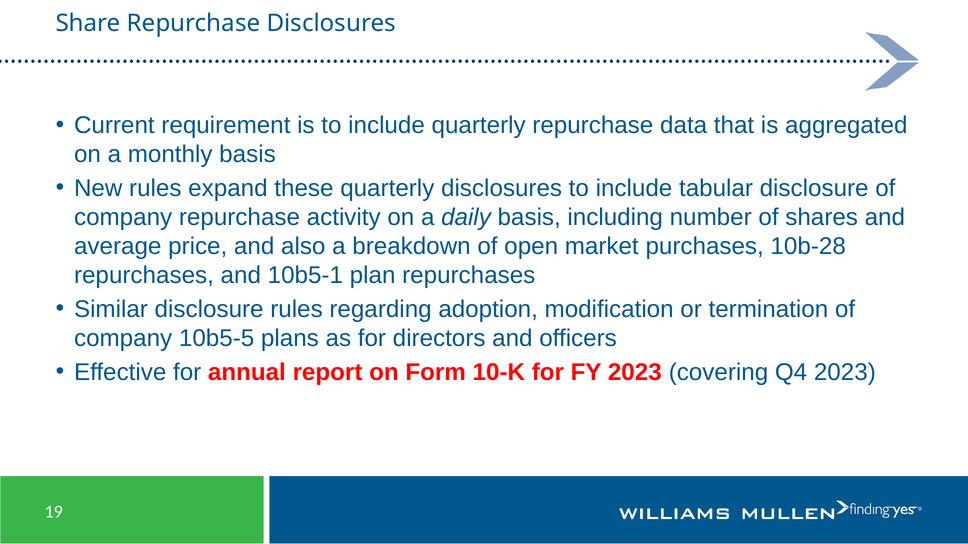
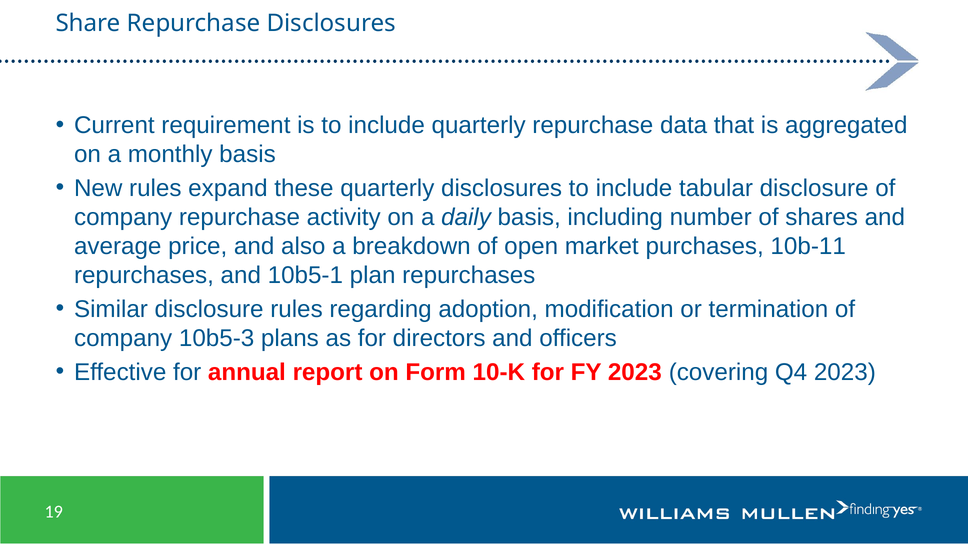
10b-28: 10b-28 -> 10b-11 (808, 247)
10b5-5: 10b5-5 -> 10b5-3 (217, 339)
